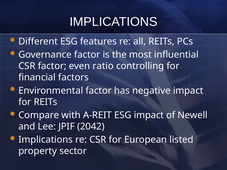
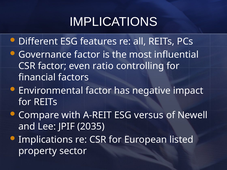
ESG impact: impact -> versus (149, 115)
2042: 2042 -> 2035 (91, 127)
